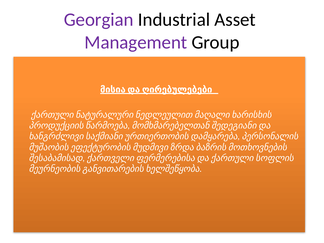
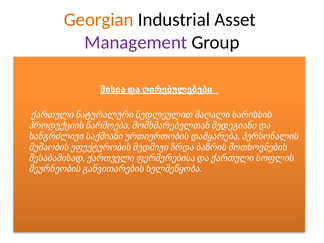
Georgian colour: purple -> orange (99, 20)
